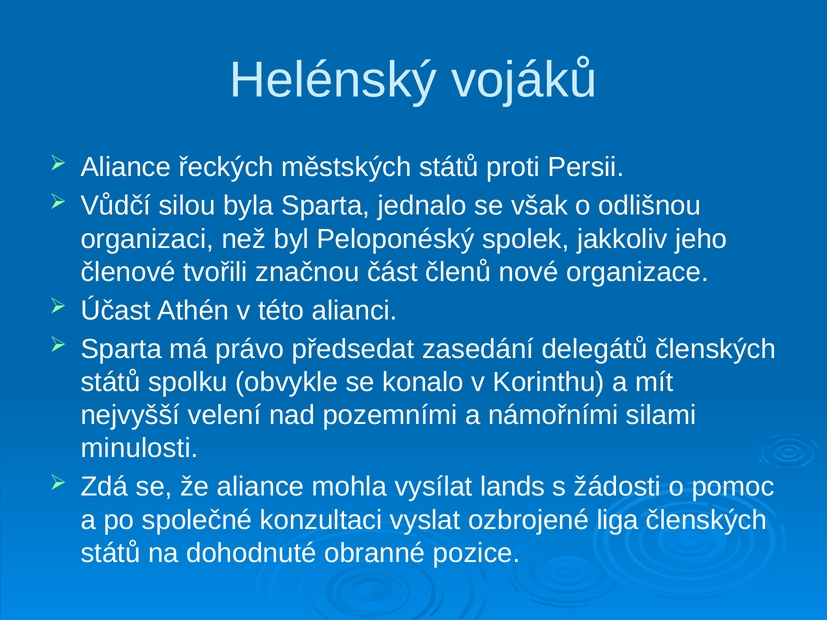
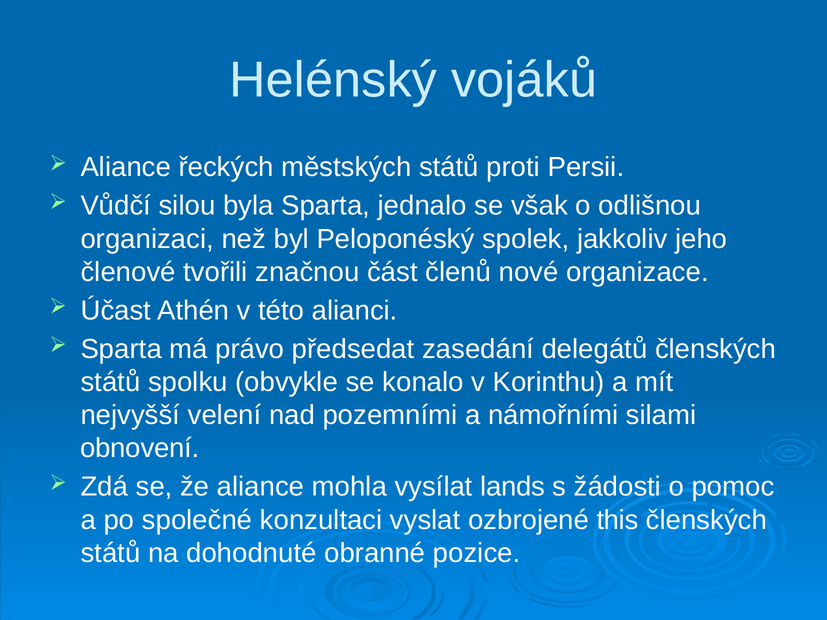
minulosti: minulosti -> obnovení (140, 448)
liga: liga -> this (618, 520)
